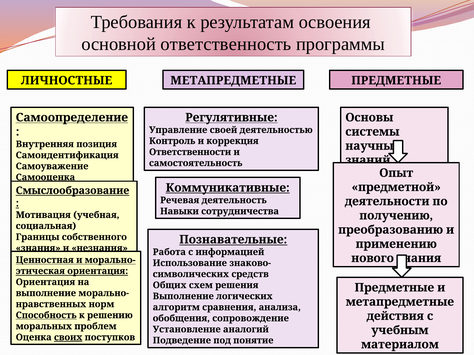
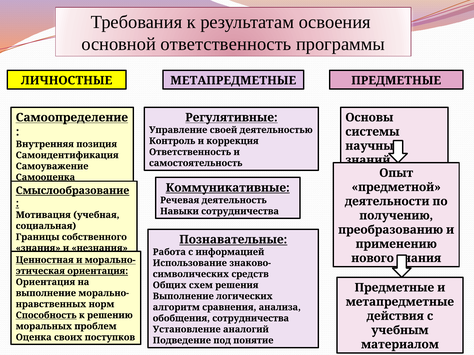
Ответственности: Ответственности -> Ответственность (190, 152)
обобщения сопровождение: сопровождение -> сотрудничества (251, 319)
своих underline: present -> none (68, 338)
